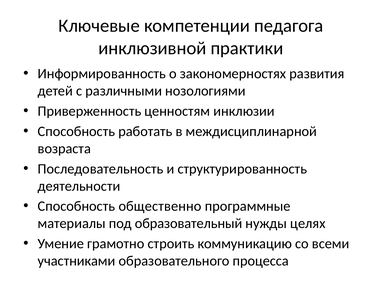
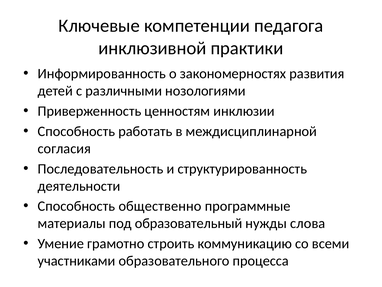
возраста: возраста -> согласия (64, 148)
целях: целях -> слова (308, 223)
